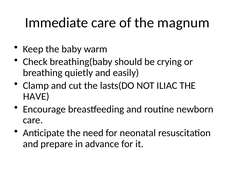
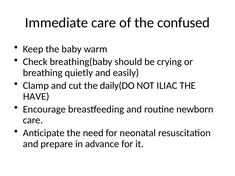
magnum: magnum -> confused (184, 23)
lasts(DO: lasts(DO -> daily(DO (117, 86)
